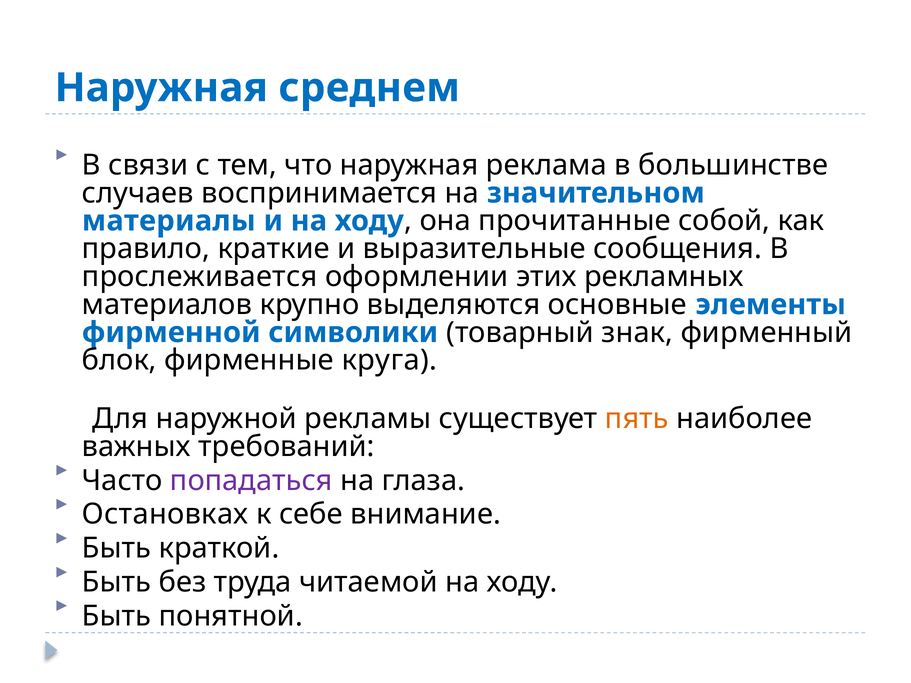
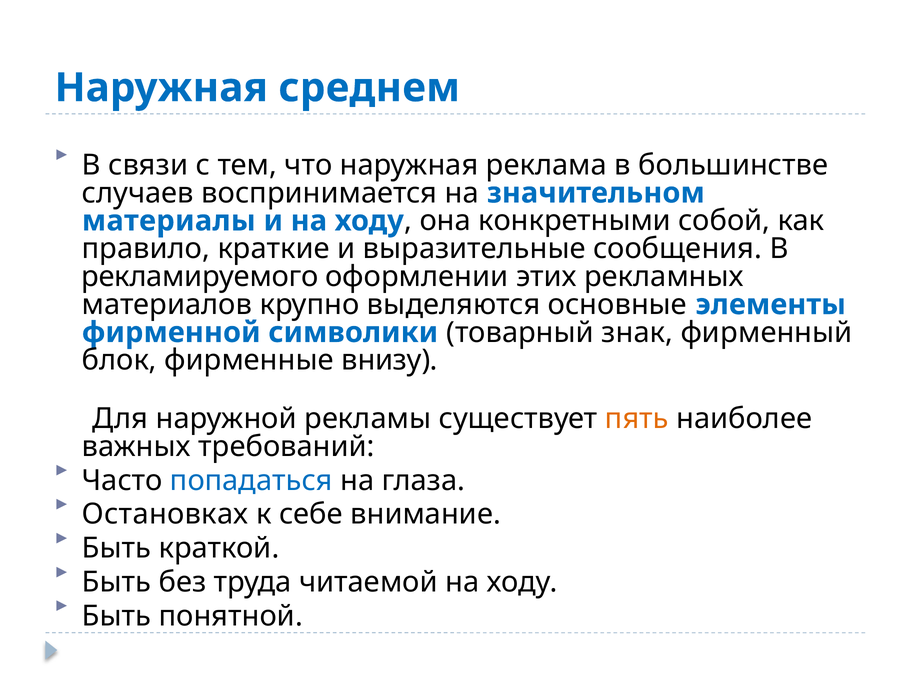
прочитанные: прочитанные -> конкретными (575, 221)
прослеживается: прослеживается -> рекламируемого (200, 277)
круга: круга -> внизу (390, 360)
попадаться colour: purple -> blue (251, 481)
